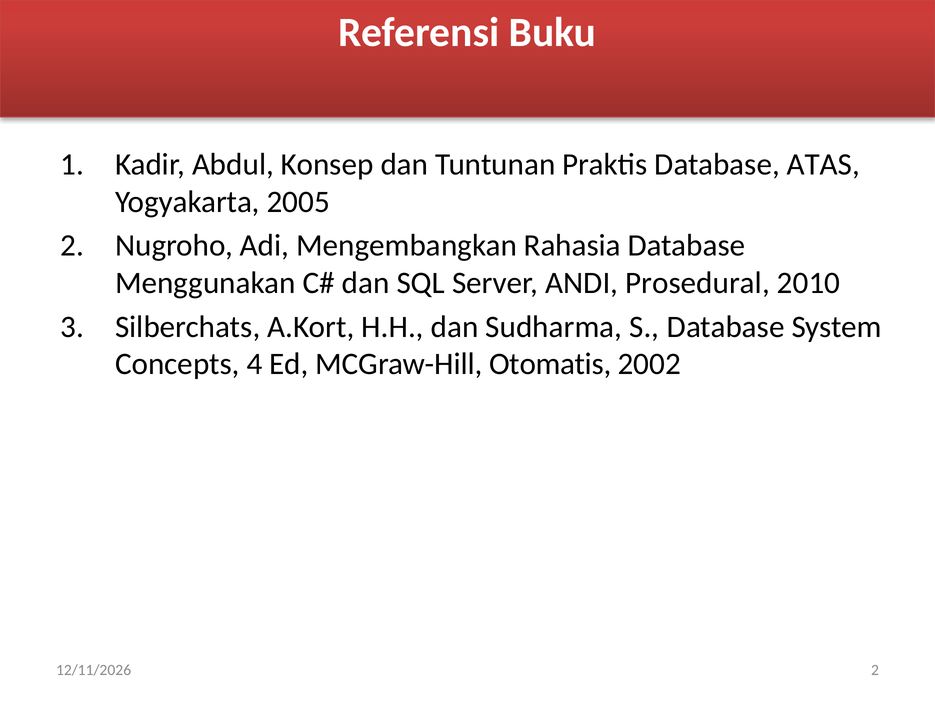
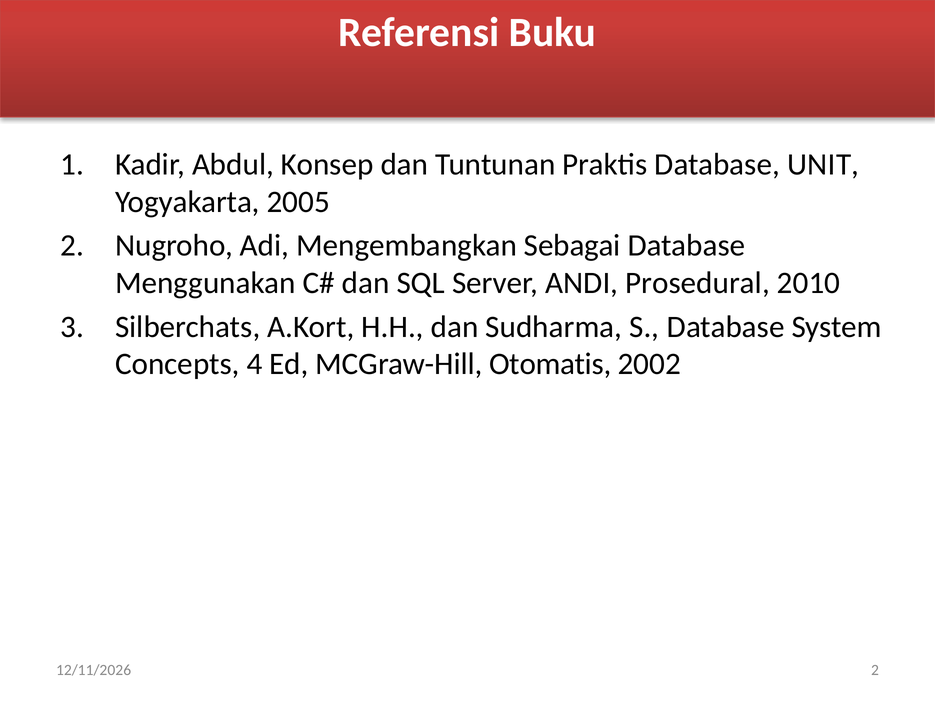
ATAS: ATAS -> UNIT (823, 164)
Rahasia: Rahasia -> Sebagai (572, 245)
